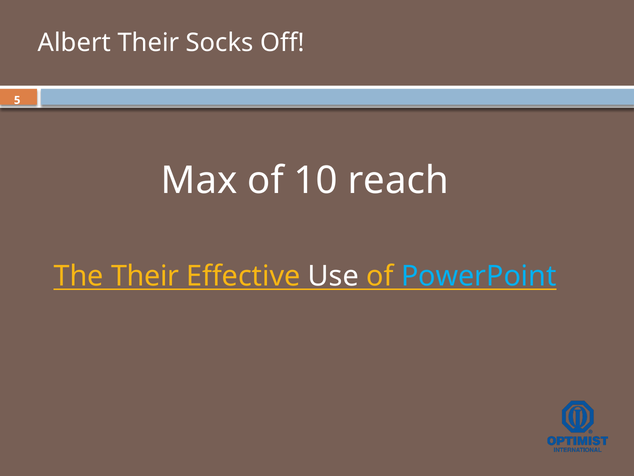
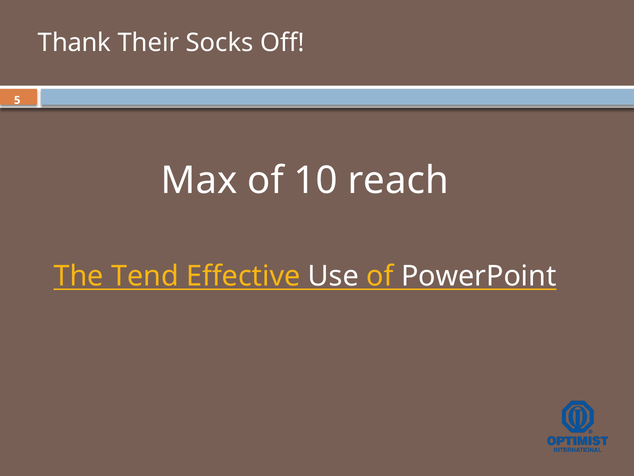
Albert: Albert -> Thank (75, 43)
The Their: Their -> Tend (145, 276)
PowerPoint colour: light blue -> white (479, 276)
